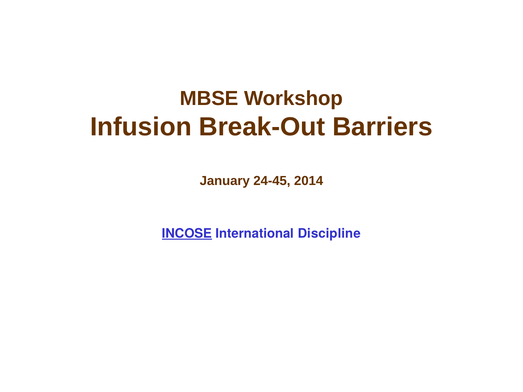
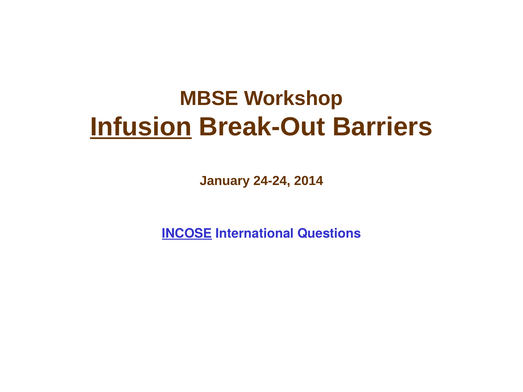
Infusion underline: none -> present (141, 127)
24-45: 24-45 -> 24-24 (272, 181)
Discipline: Discipline -> Questions (329, 234)
